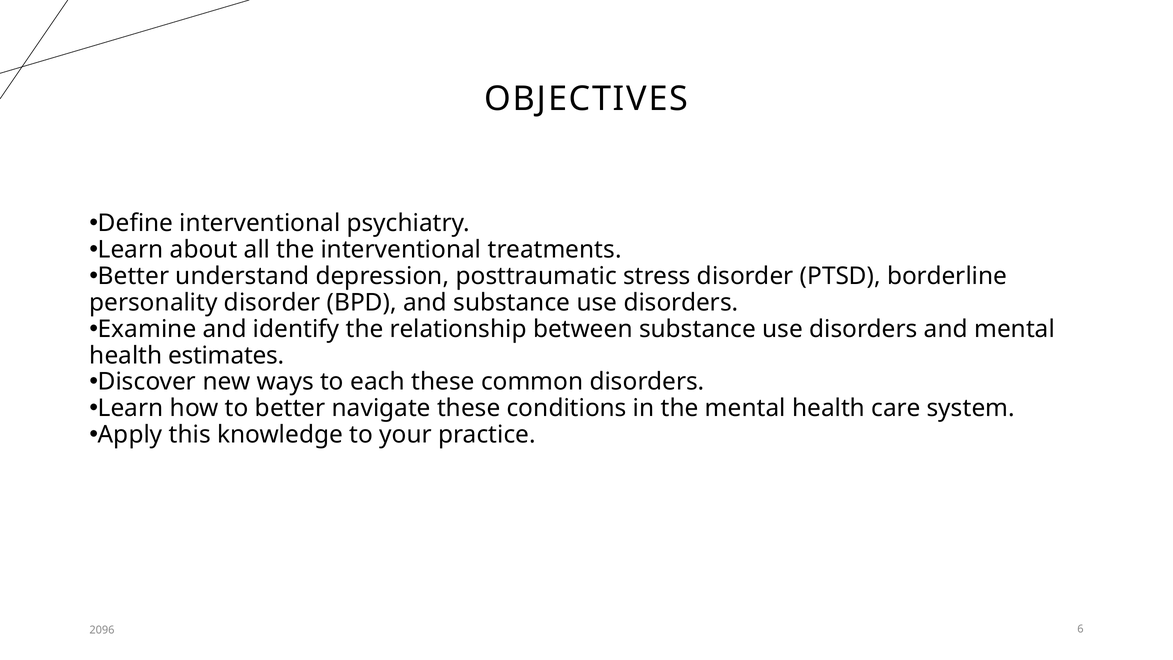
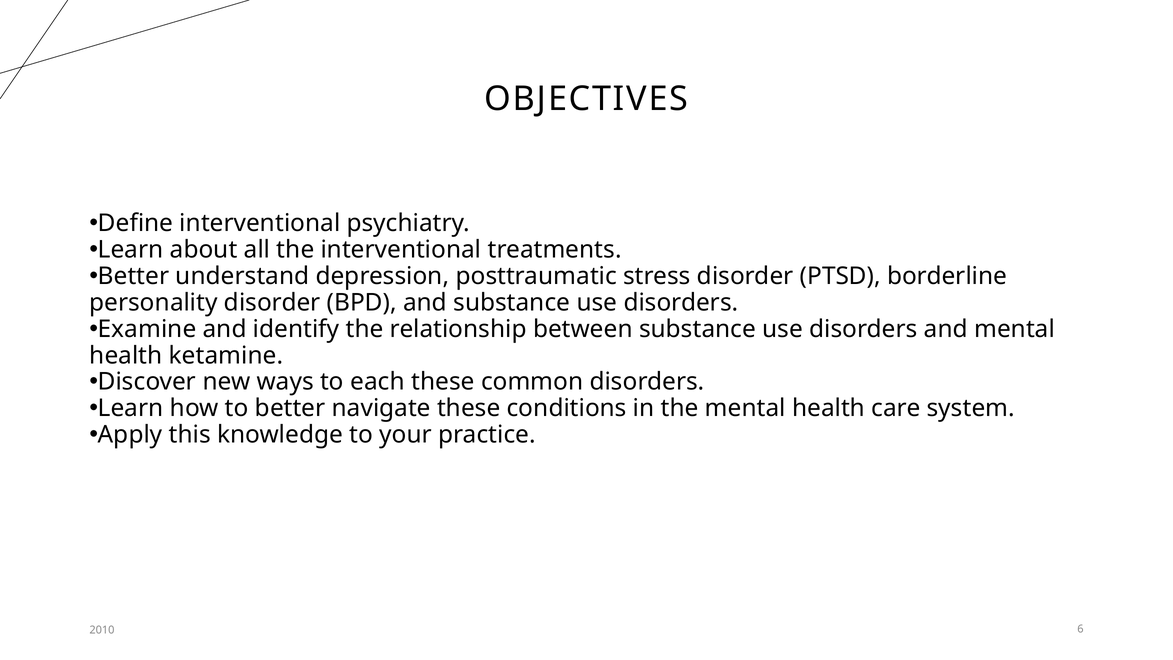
estimates: estimates -> ketamine (226, 355)
2096: 2096 -> 2010 (102, 630)
